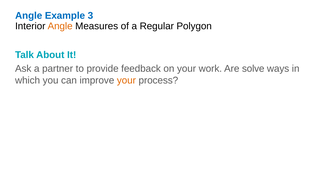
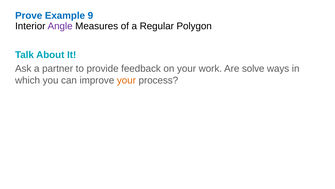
Angle: Angle -> Prove (29, 16)
3: 3 -> 9 (90, 16)
Angle colour: orange -> purple (60, 26)
